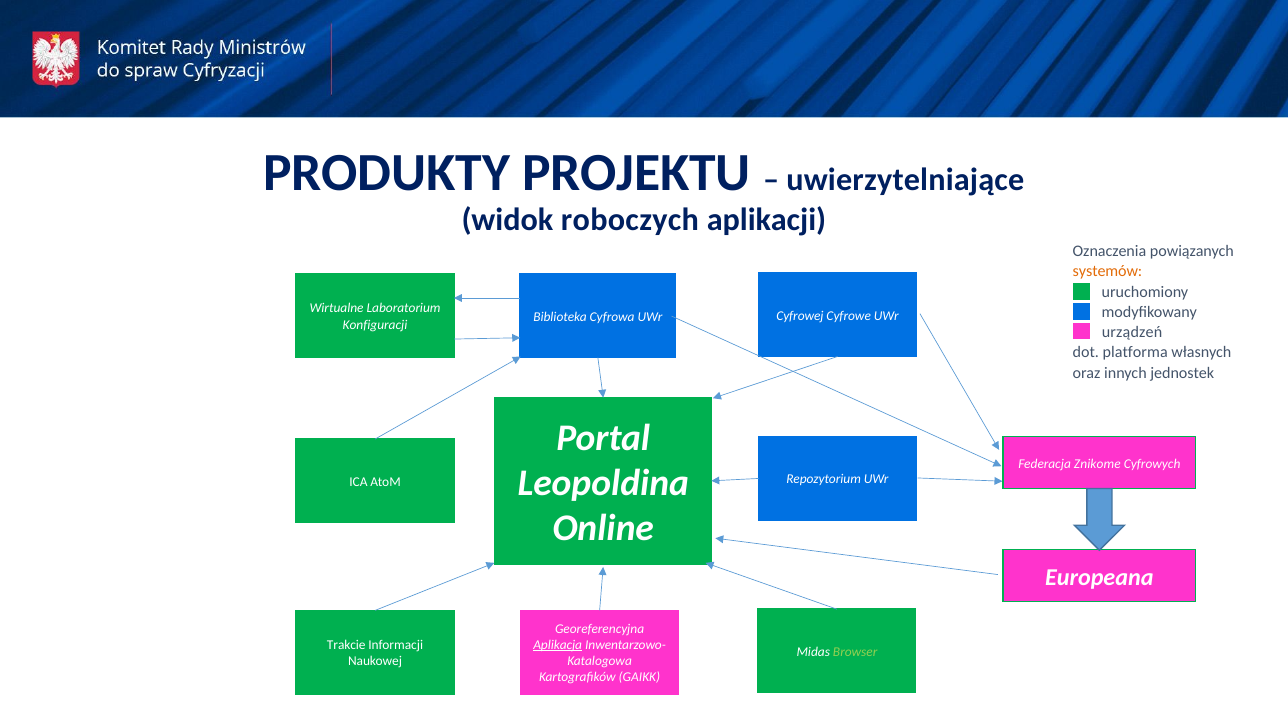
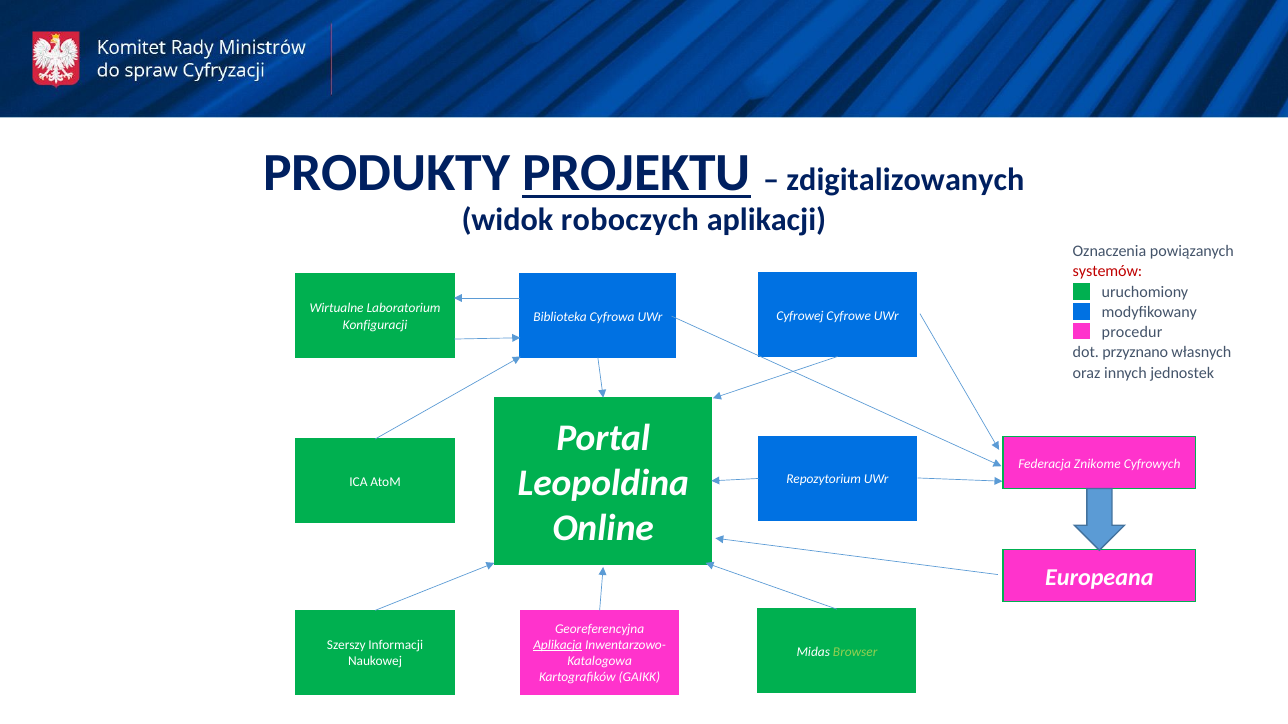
PROJEKTU underline: none -> present (637, 173)
uwierzytelniające: uwierzytelniające -> zdigitalizowanych (905, 180)
systemów colour: orange -> red (1107, 272)
urządzeń: urządzeń -> procedur (1132, 333)
platforma: platforma -> przyznano (1135, 353)
Trakcie: Trakcie -> Szerszy (346, 645)
